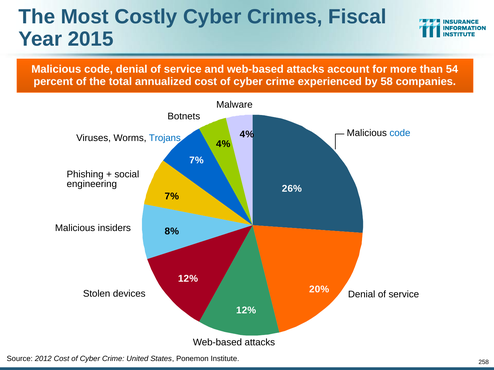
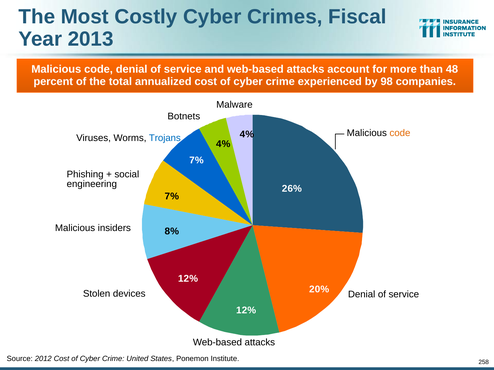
2015: 2015 -> 2013 (91, 39)
54: 54 -> 48 (452, 69)
58: 58 -> 98 (387, 82)
code colour: blue -> orange (400, 133)
